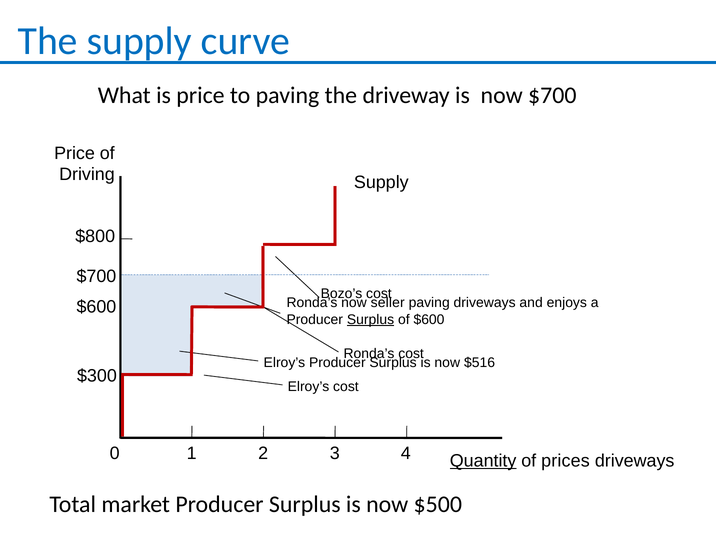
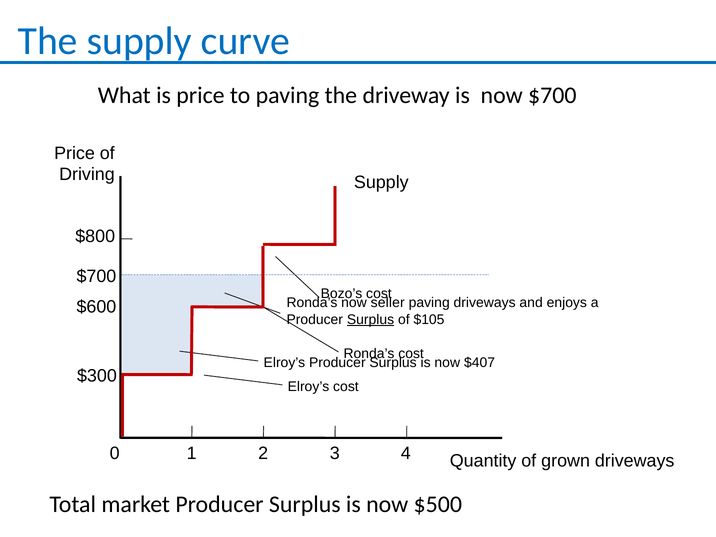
of $600: $600 -> $105 (429, 319)
$516: $516 -> $407 (480, 363)
Quantity underline: present -> none (483, 461)
prices: prices -> grown (566, 461)
